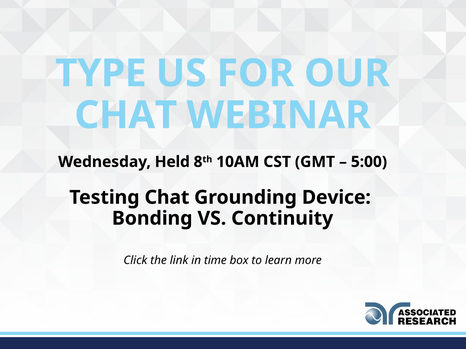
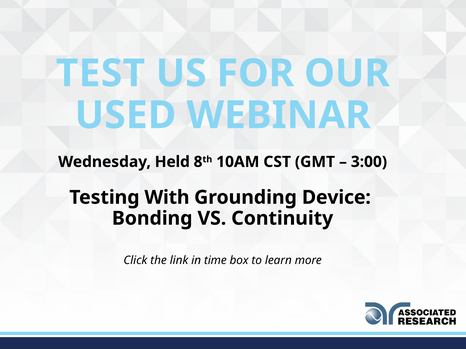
TYPE: TYPE -> TEST (100, 74)
CHAT: CHAT -> USED (126, 115)
5:00: 5:00 -> 3:00 (369, 162)
Testing Chat: Chat -> With (167, 198)
